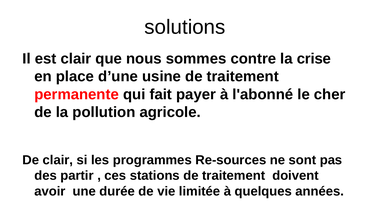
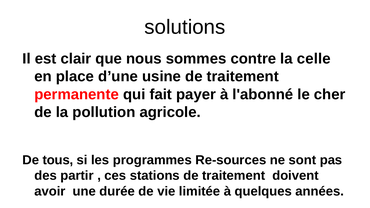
crise: crise -> celle (314, 59)
De clair: clair -> tous (58, 160)
